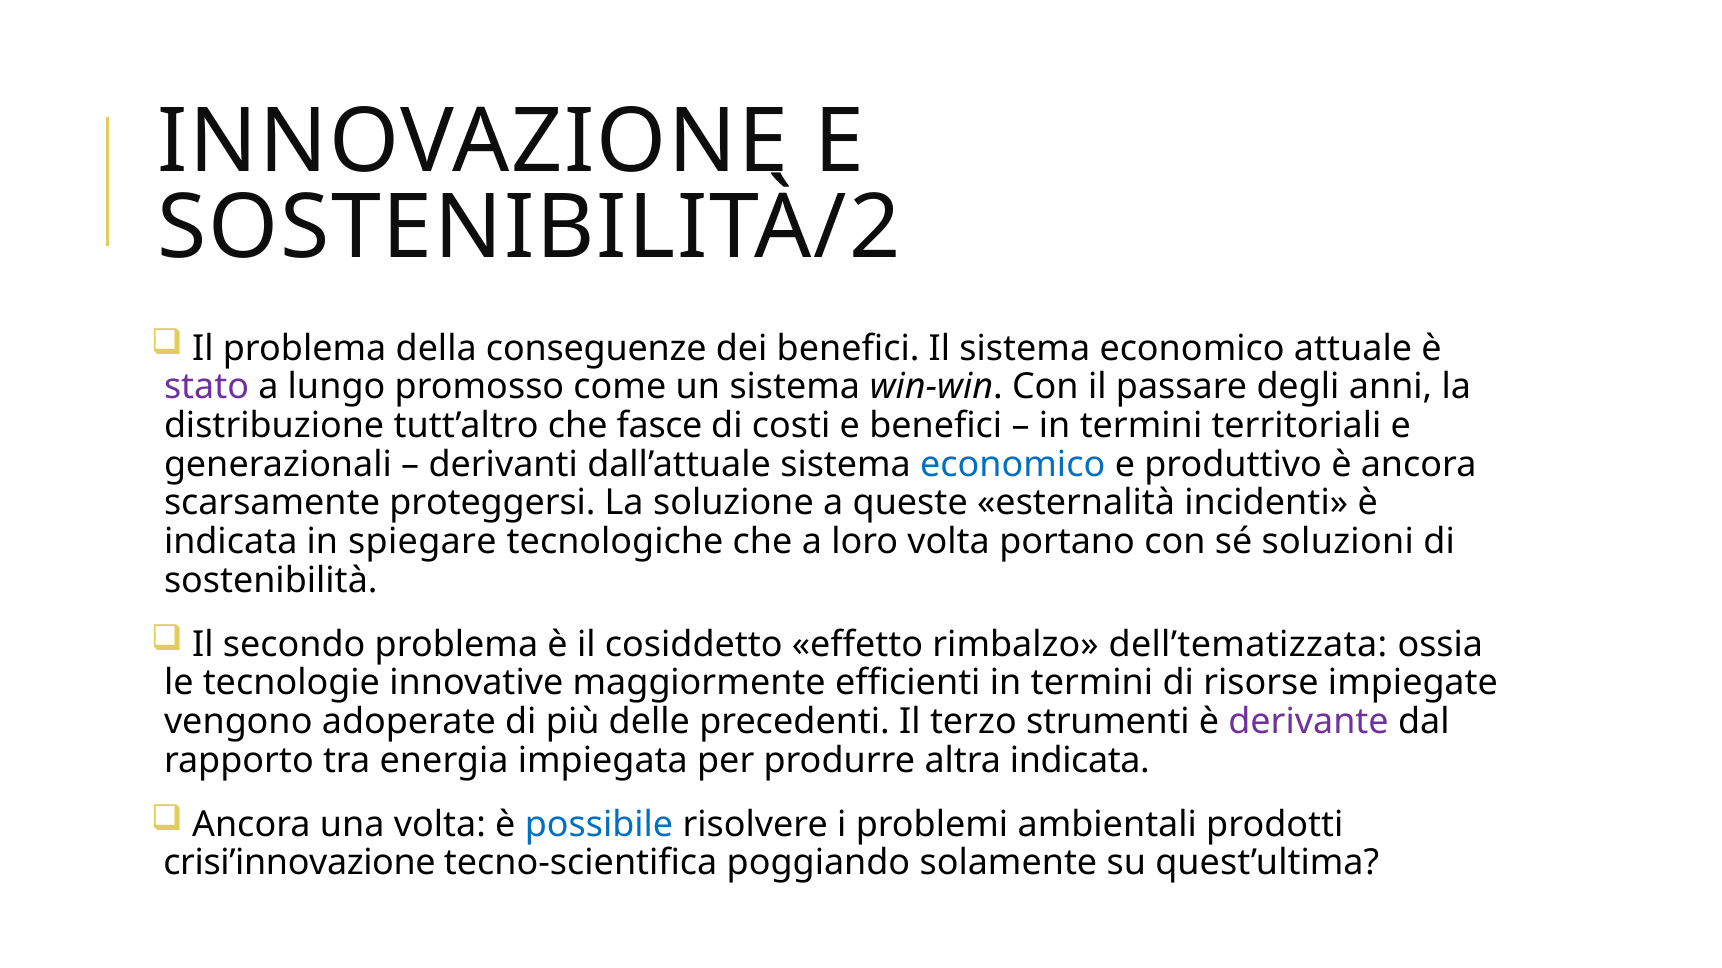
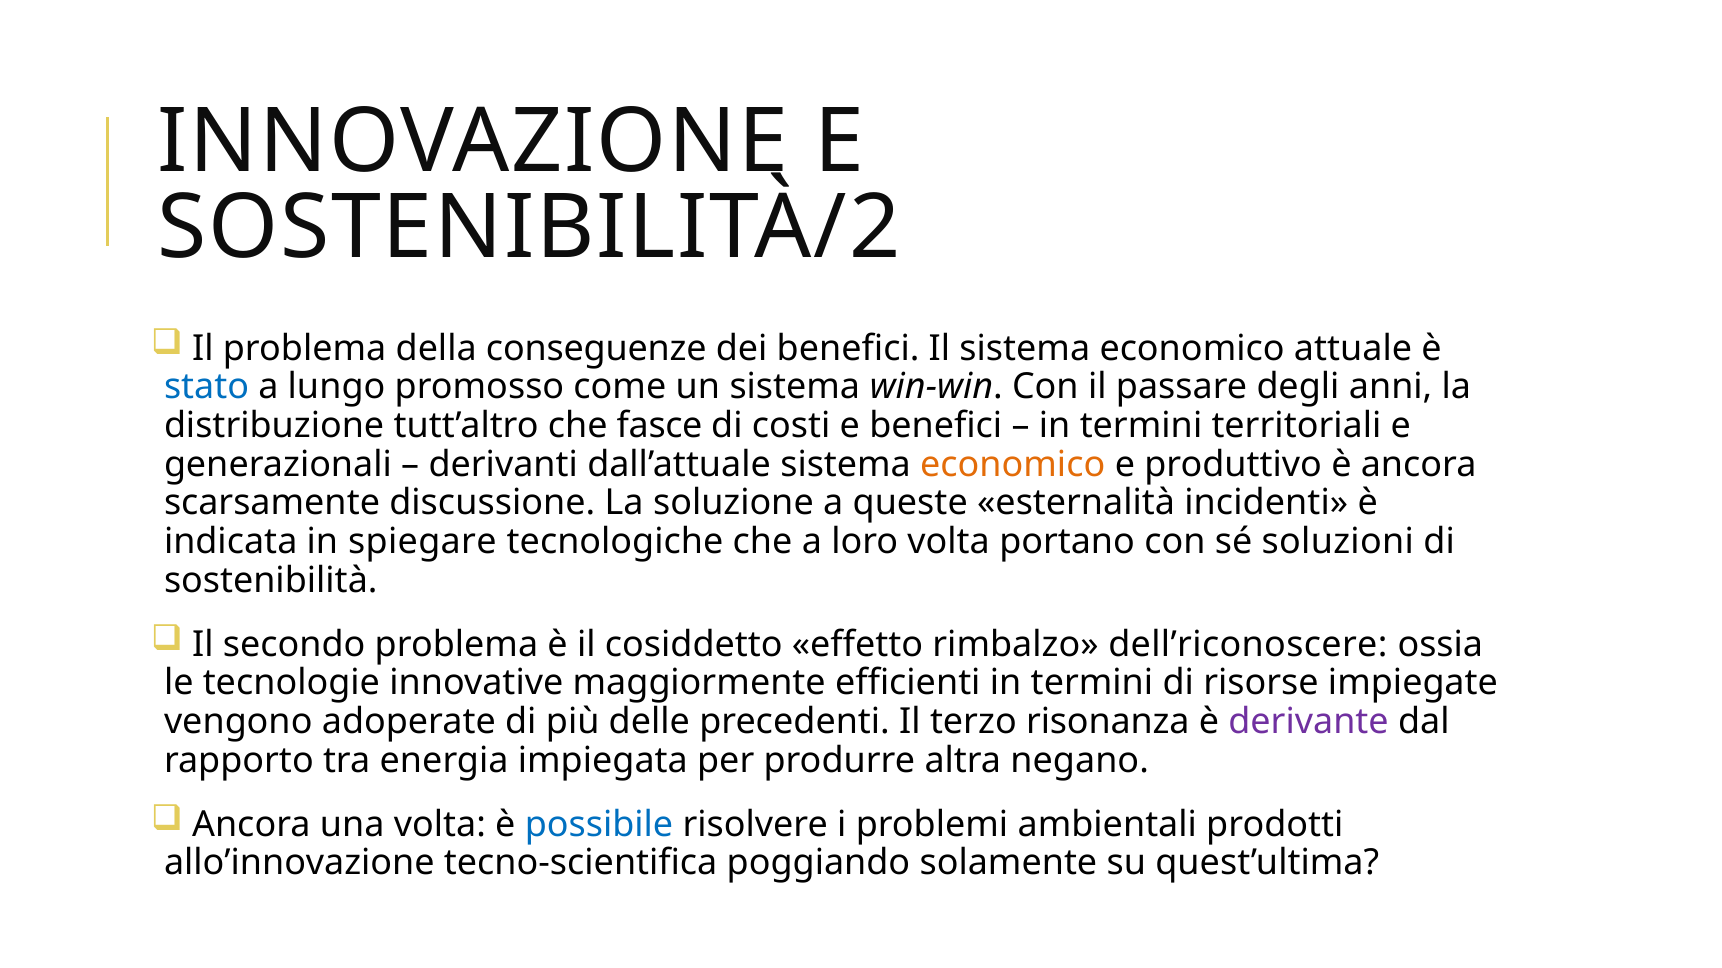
stato colour: purple -> blue (207, 387)
economico colour: blue -> orange (1013, 465)
proteggersi: proteggersi -> discussione (492, 503)
dell’tematizzata: dell’tematizzata -> dell’riconoscere (1248, 645)
strumenti: strumenti -> risonanza (1108, 722)
altra indicata: indicata -> negano (1080, 761)
crisi’innovazione: crisi’innovazione -> allo’innovazione (299, 864)
